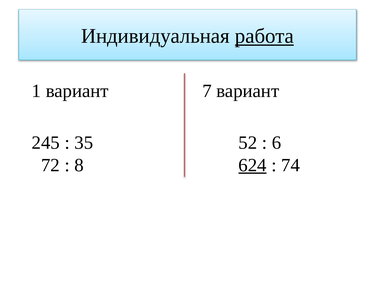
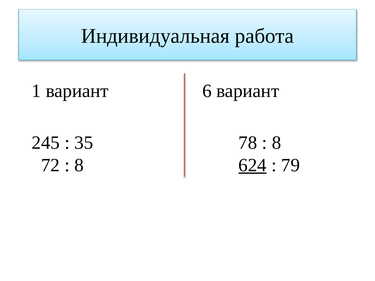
работа underline: present -> none (264, 36)
7: 7 -> 6 (207, 91)
52: 52 -> 78 (248, 143)
6: 6 -> 8 (276, 143)
74: 74 -> 79 (291, 165)
